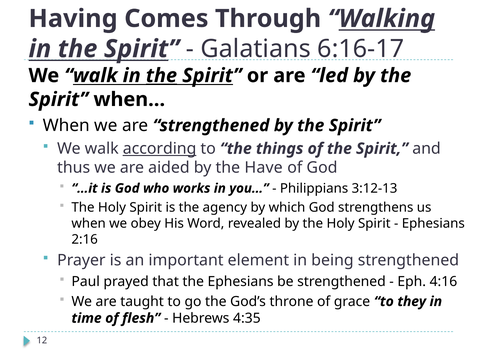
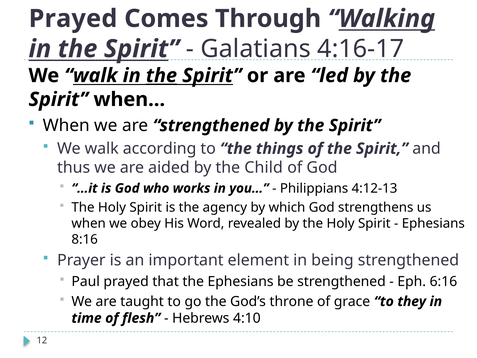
Having: Having -> Prayed (73, 19)
6:16-17: 6:16-17 -> 4:16-17 (361, 49)
according underline: present -> none (160, 148)
Have: Have -> Child (264, 168)
3:12-13: 3:12-13 -> 4:12-13 (375, 188)
2:16: 2:16 -> 8:16 (85, 239)
4:16: 4:16 -> 6:16 (443, 281)
4:35: 4:35 -> 4:10 (247, 318)
